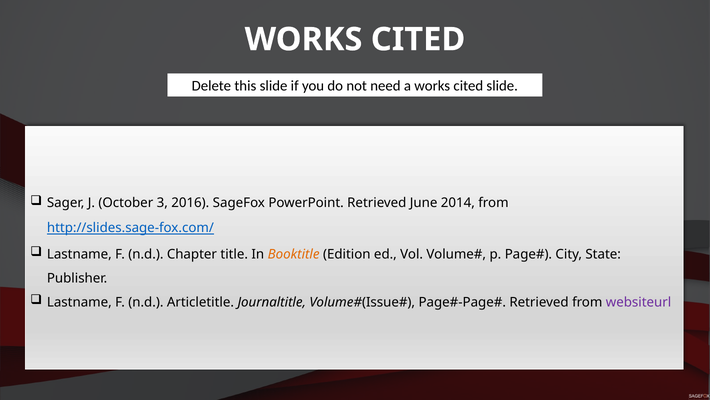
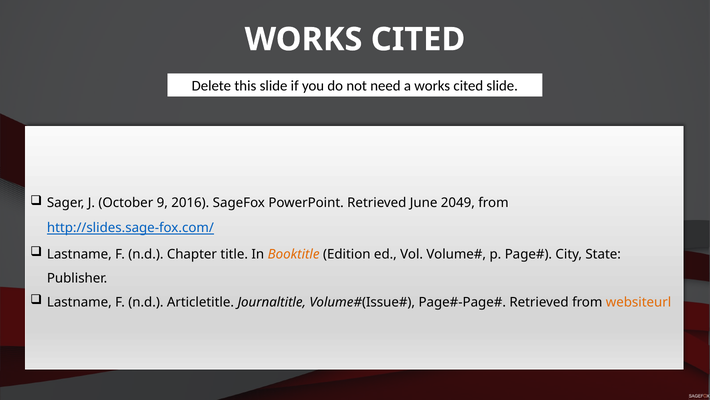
3: 3 -> 9 (162, 203)
2014: 2014 -> 2049 (458, 203)
websiteurl colour: purple -> orange (639, 302)
